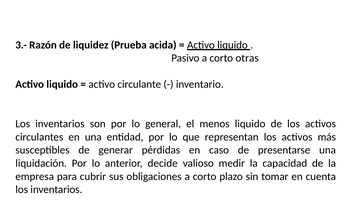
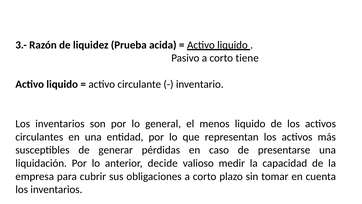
otras: otras -> tiene (247, 58)
